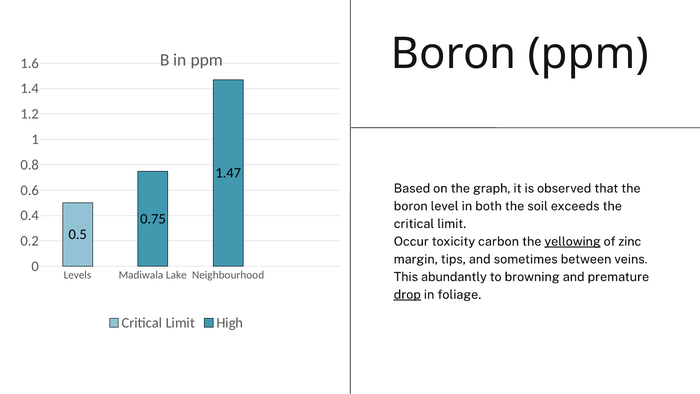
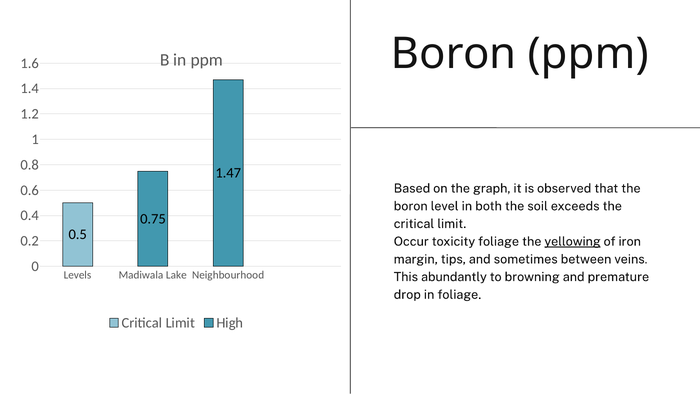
toxicity carbon: carbon -> foliage (499, 241)
zinc: zinc -> iron (630, 241)
drop underline: present -> none (407, 294)
